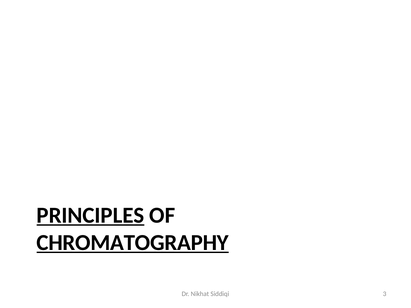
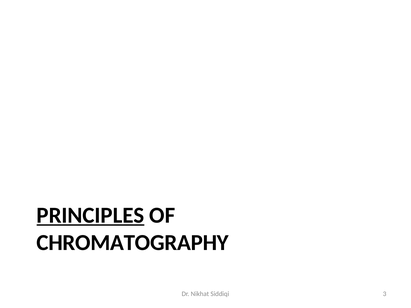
CHROMATOGRAPHY underline: present -> none (133, 243)
